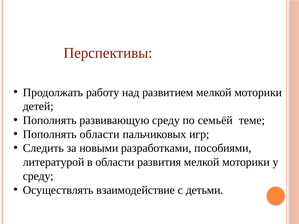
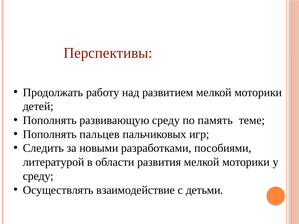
семьёй: семьёй -> память (215, 120)
Пополнять области: области -> пальцев (100, 134)
